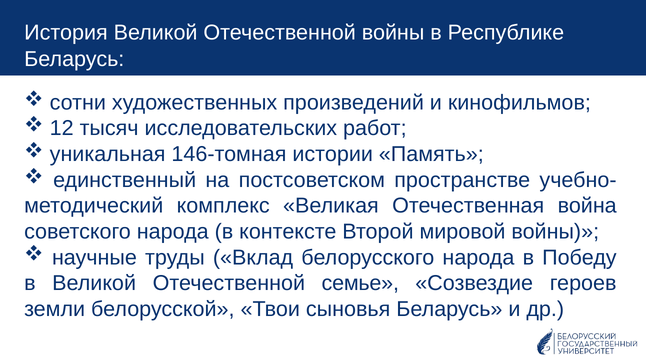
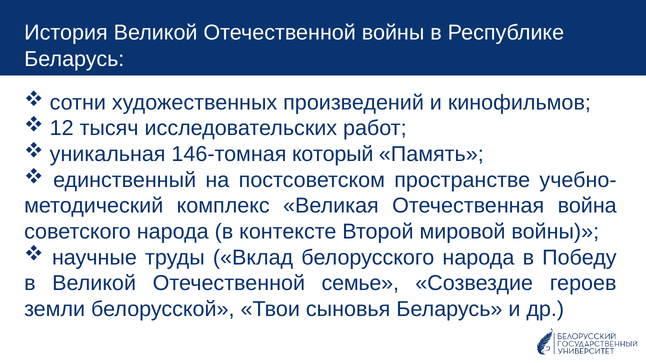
истории: истории -> который (333, 154)
